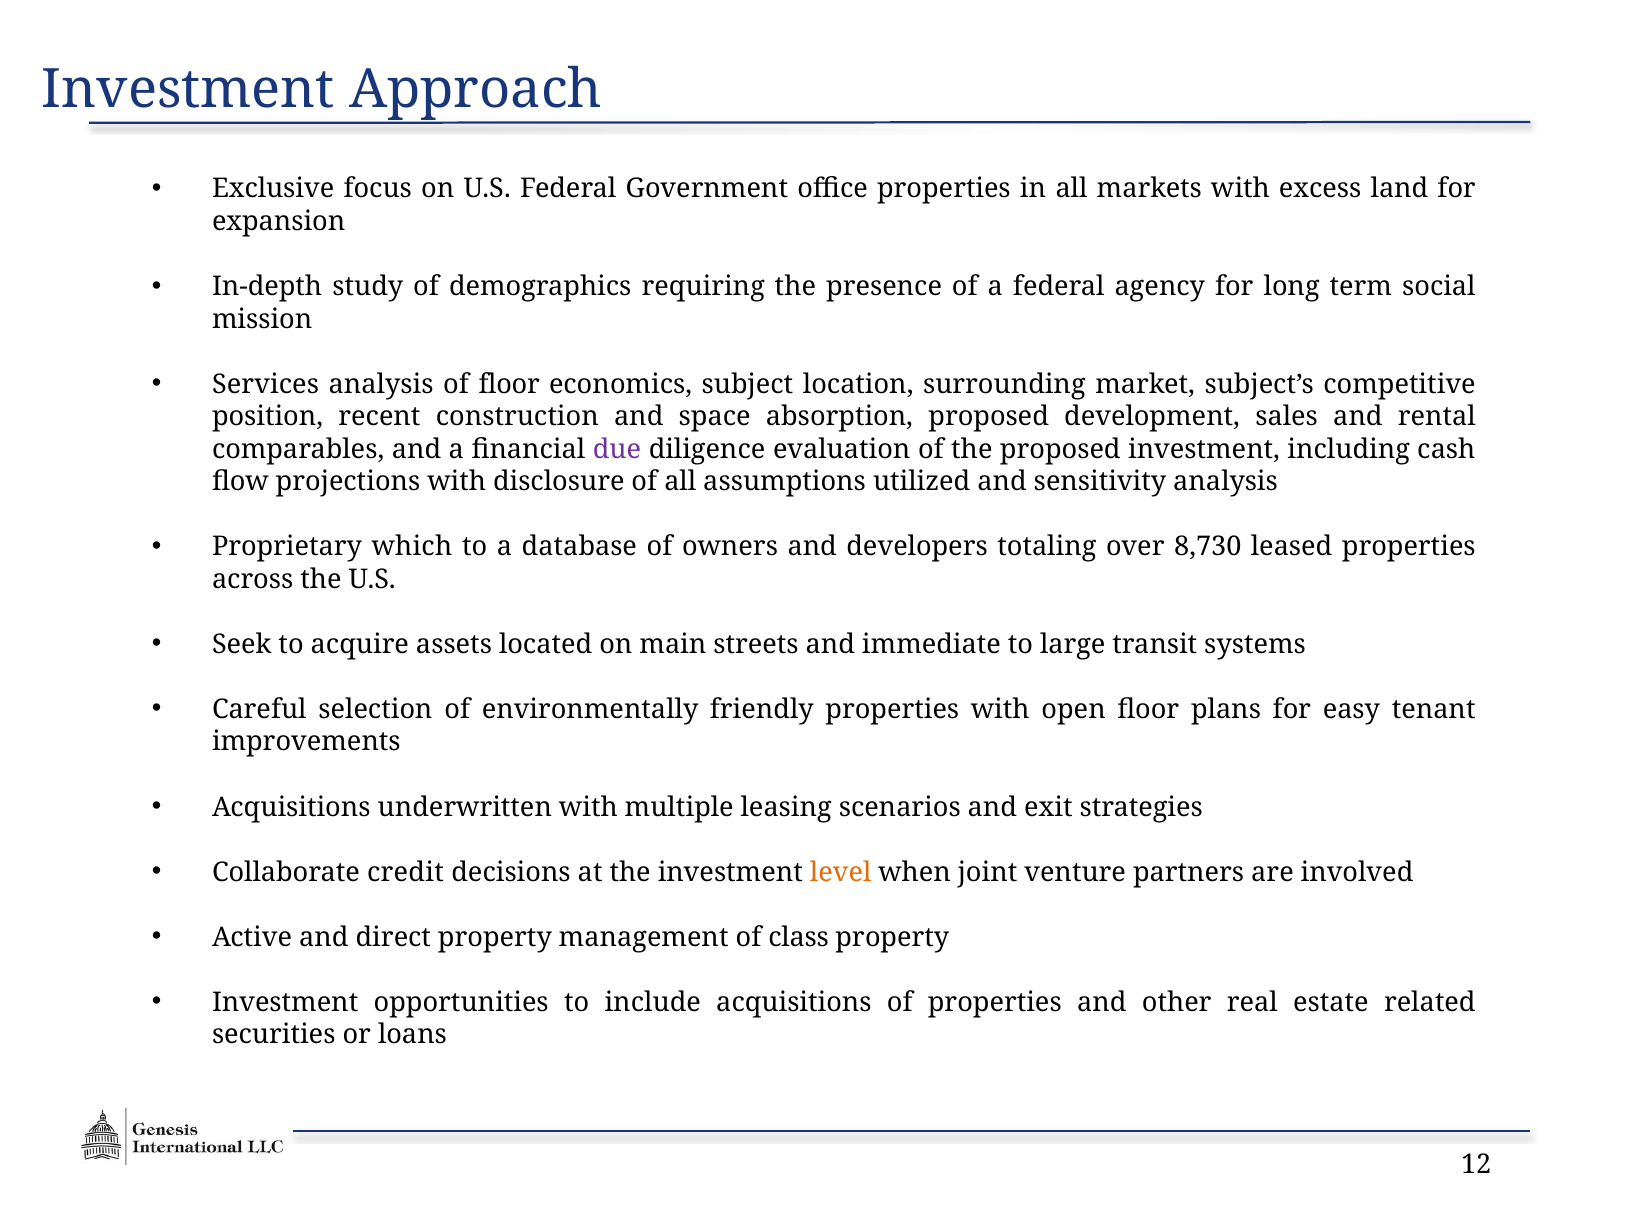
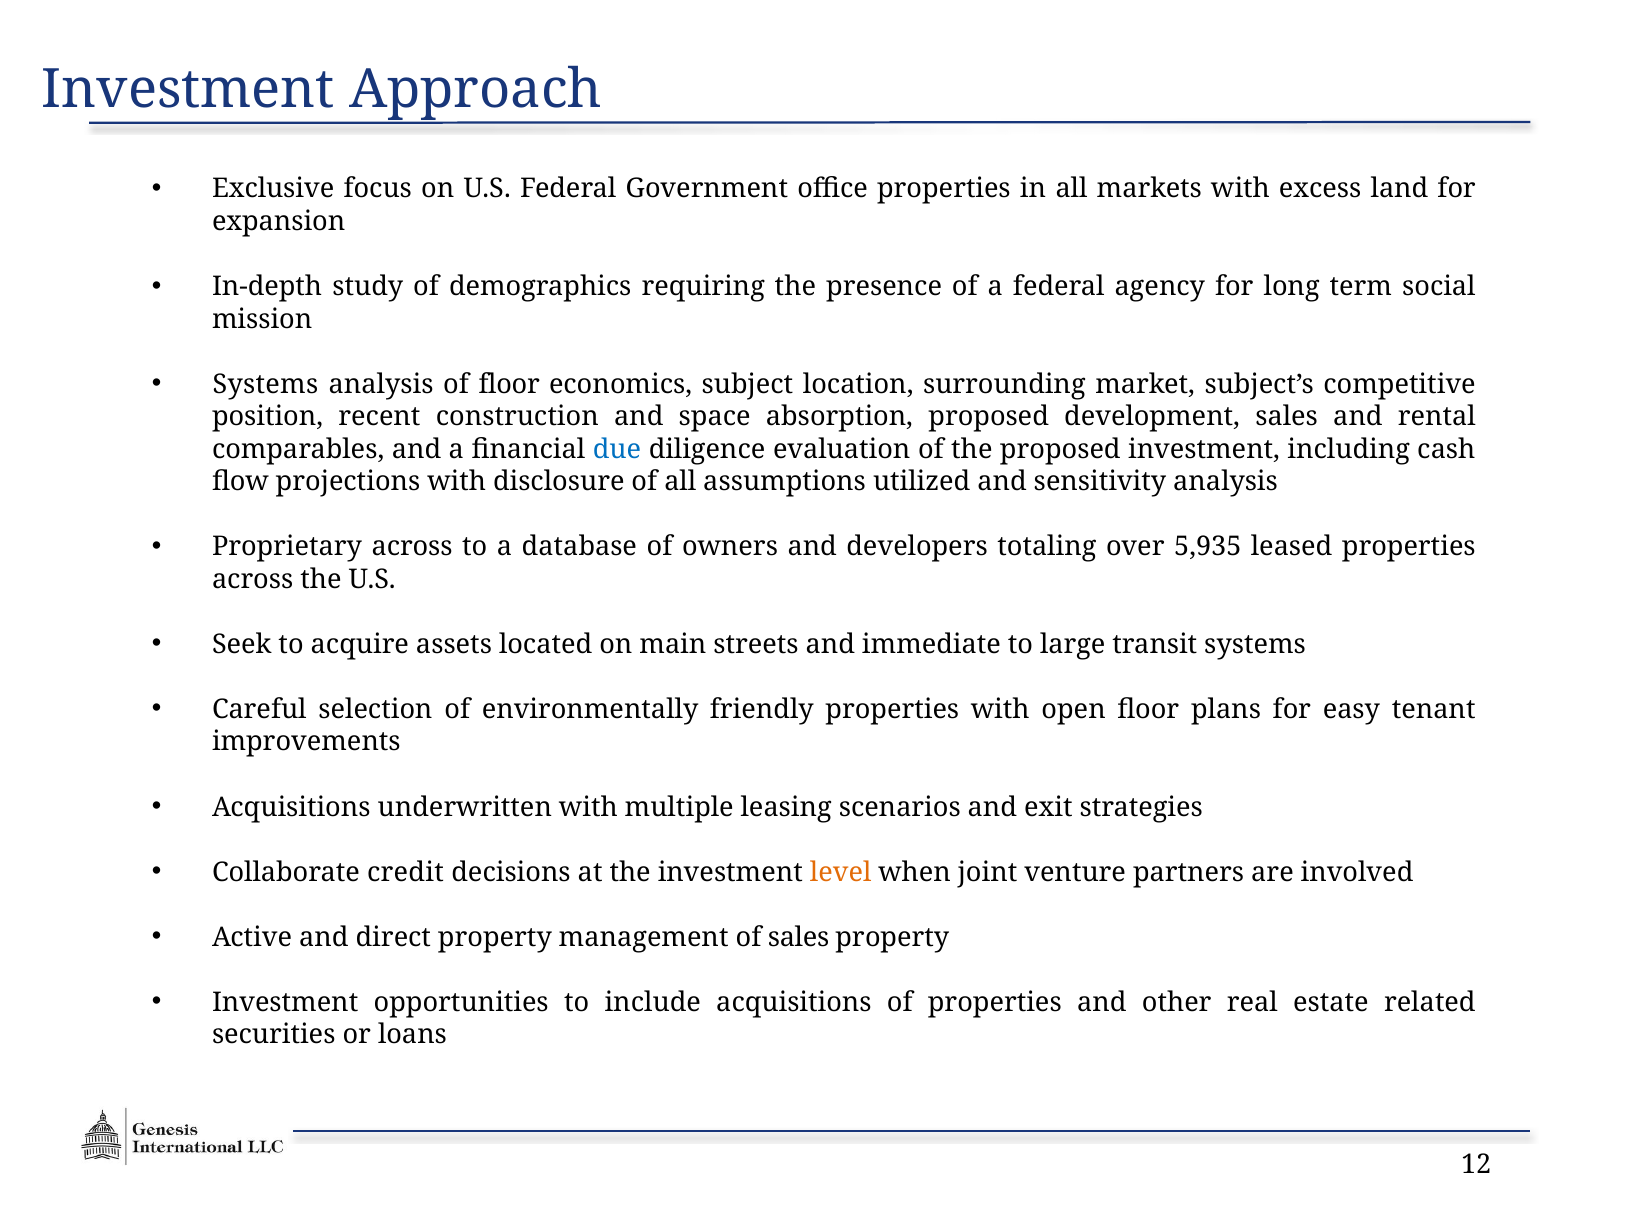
Services: Services -> Systems (265, 384)
due colour: purple -> blue (617, 449)
Proprietary which: which -> across (412, 547)
8,730: 8,730 -> 5,935 (1208, 547)
of class: class -> sales (799, 937)
